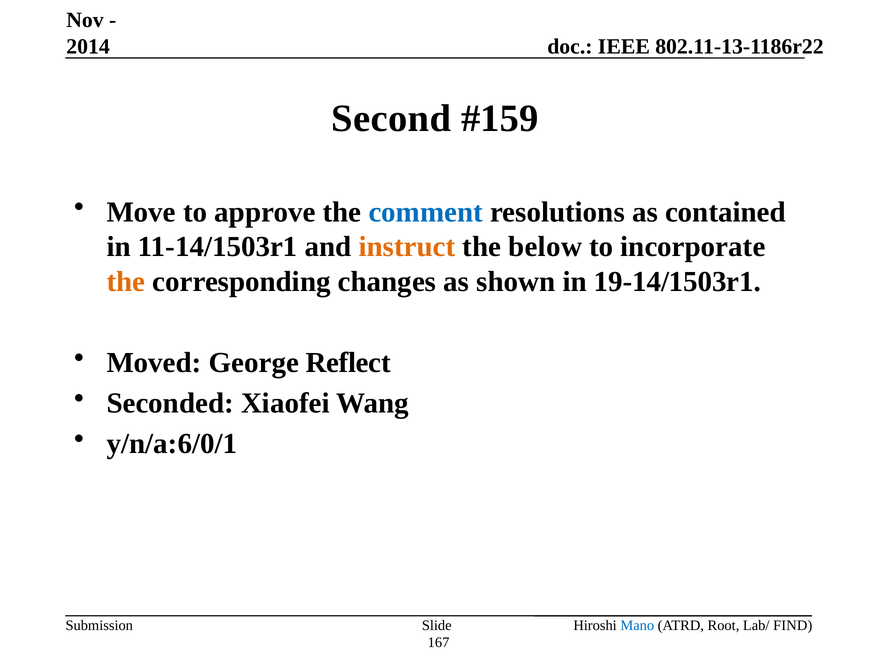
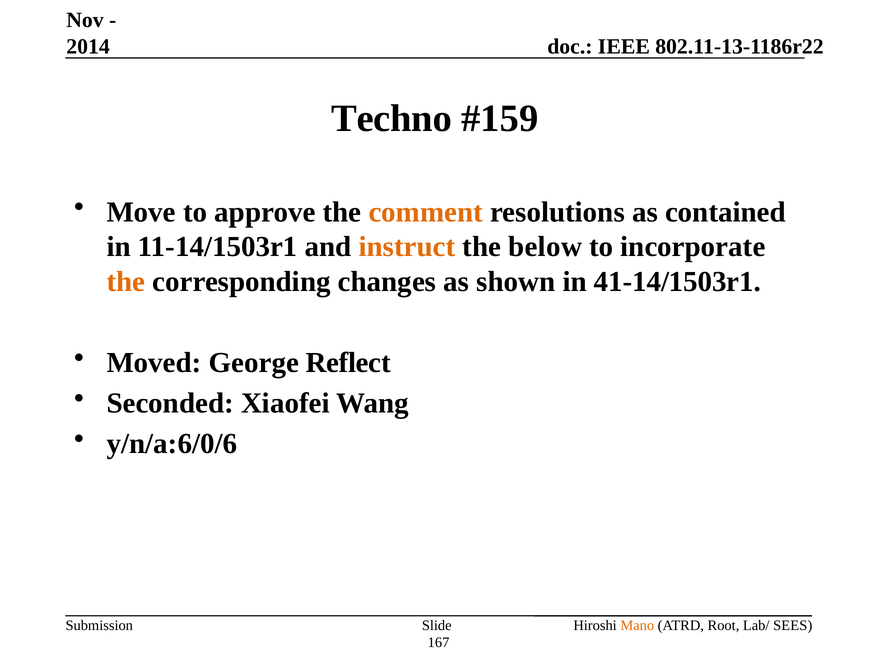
Second: Second -> Techno (392, 119)
comment colour: blue -> orange (426, 212)
19-14/1503r1: 19-14/1503r1 -> 41-14/1503r1 (677, 282)
y/n/a:6/0/1: y/n/a:6/0/1 -> y/n/a:6/0/6 (172, 444)
Mano colour: blue -> orange (637, 626)
FIND: FIND -> SEES (793, 626)
